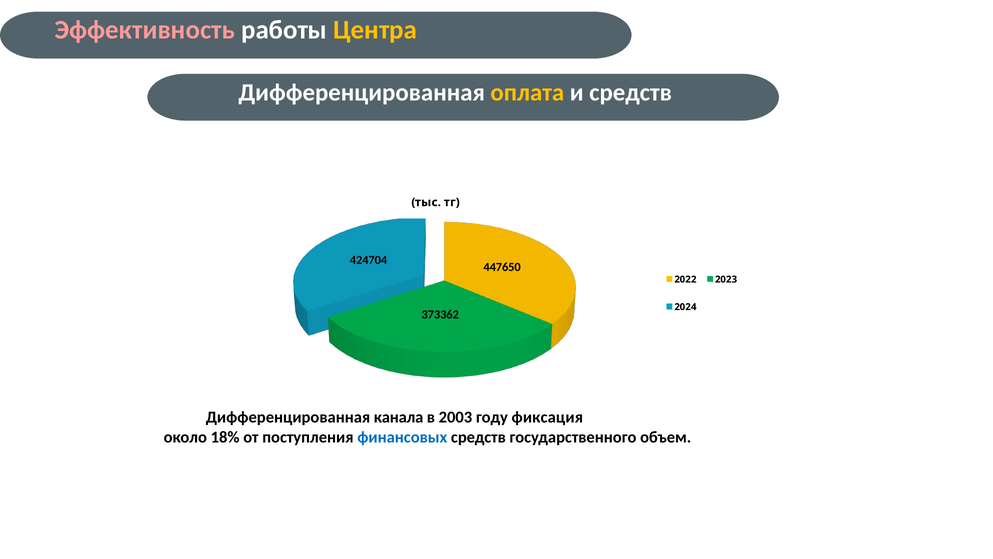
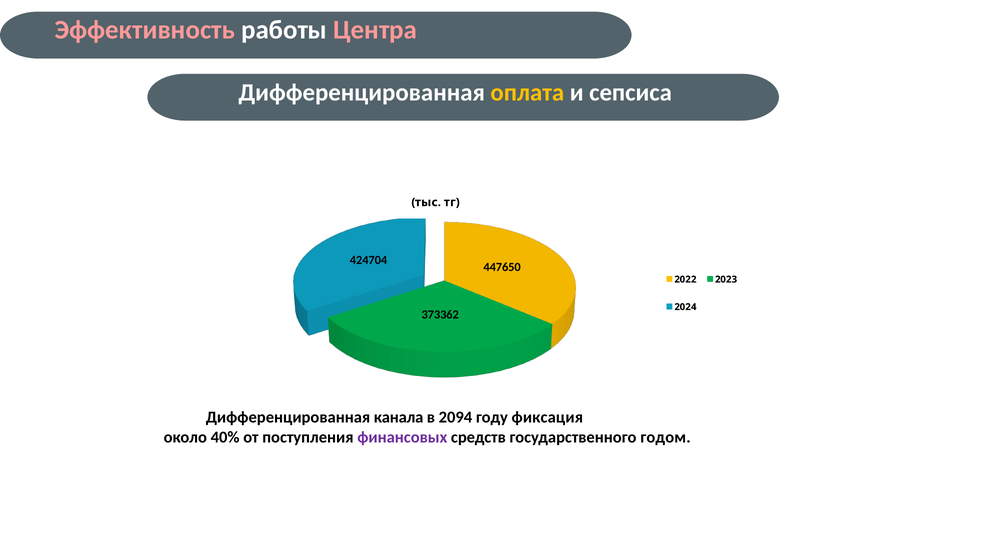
Центра colour: yellow -> pink (375, 30)
и средств: средств -> сепсиса (631, 92)
2003: 2003 -> 2094 (455, 417)
18%: 18% -> 40% (225, 437)
финансовых colour: blue -> purple (402, 437)
объем: объем -> годом (666, 437)
